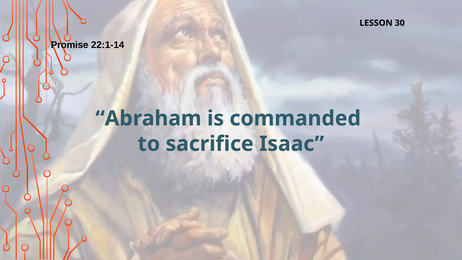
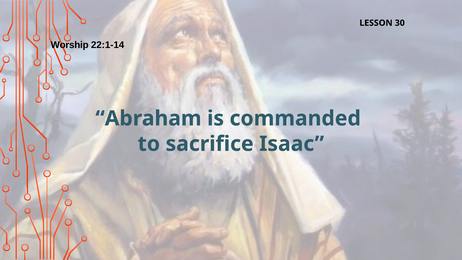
Promise: Promise -> Worship (70, 45)
